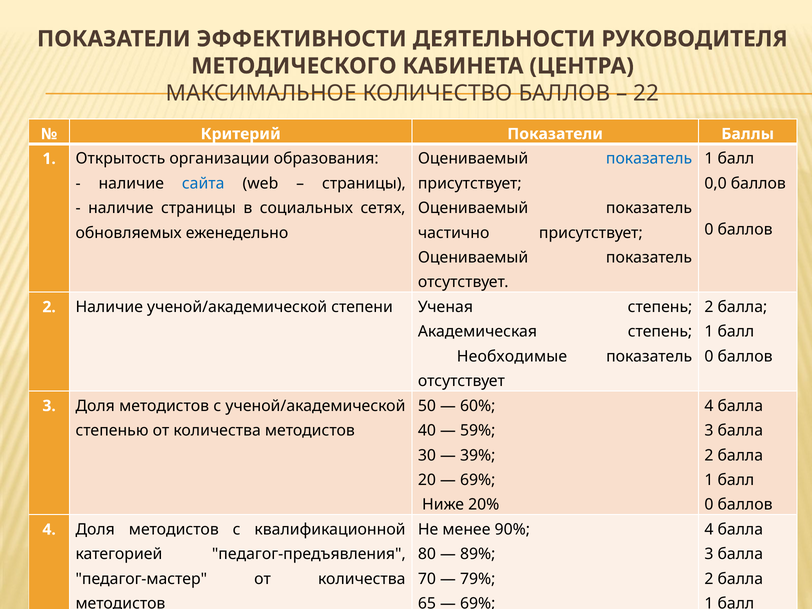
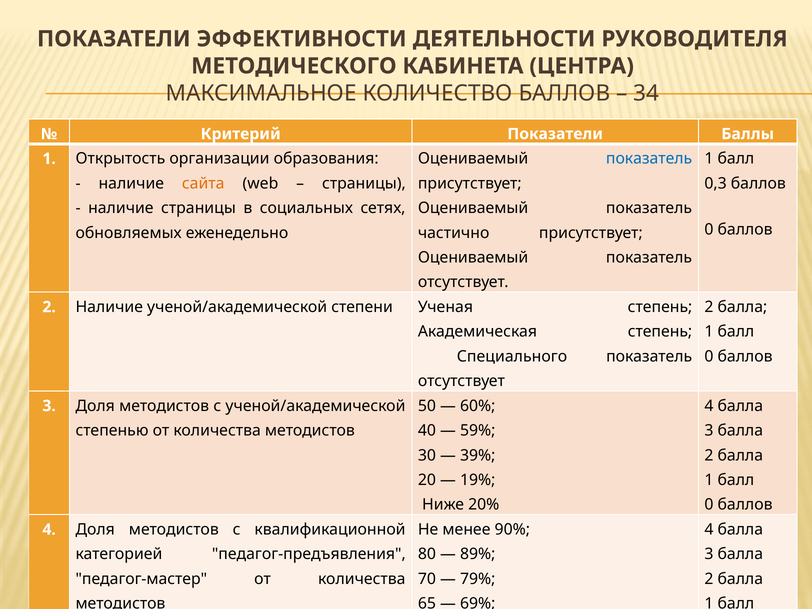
22: 22 -> 34 (646, 93)
сайта colour: blue -> orange (203, 183)
0,0: 0,0 -> 0,3 (716, 183)
Необходимые: Необходимые -> Специального (512, 356)
69%: 69% -> 19% (478, 480)
